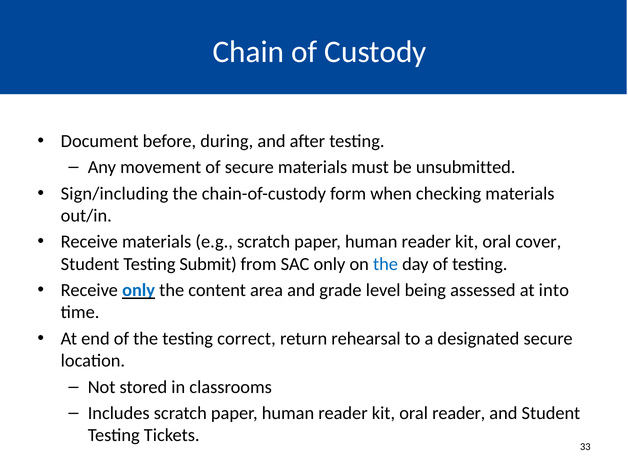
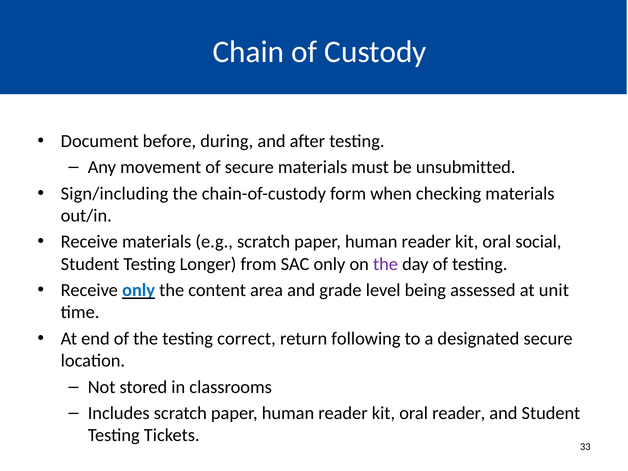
cover: cover -> social (538, 242)
Submit: Submit -> Longer (208, 264)
the colour: blue -> purple (385, 264)
into: into -> unit (554, 290)
rehearsal: rehearsal -> following (366, 338)
